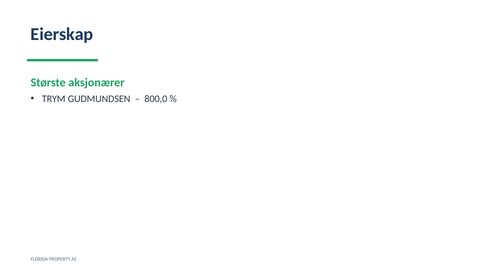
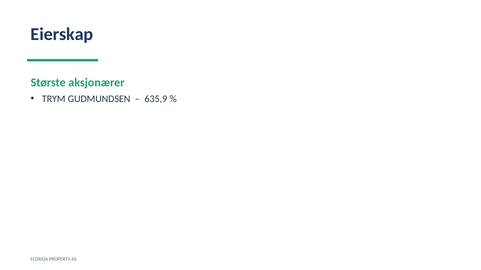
800,0: 800,0 -> 635,9 (156, 99)
